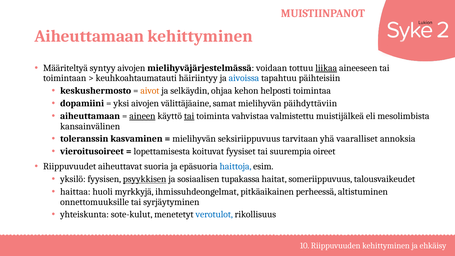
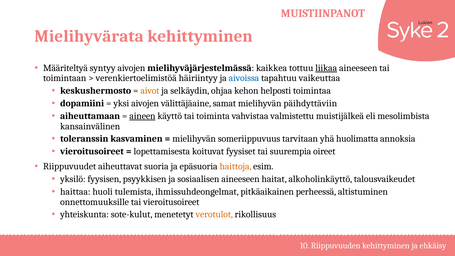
Aiheuttamaan: Aiheuttamaan -> Mielihyvärata (89, 36)
voidaan: voidaan -> kaikkea (272, 68)
keuhkoahtaumatauti: keuhkoahtaumatauti -> verenkiertoelimistöä (136, 78)
päihteisiin: päihteisiin -> vaikeuttaa (320, 78)
tai underline: present -> none (189, 116)
seksiriippuvuus: seksiriippuvuus -> someriippuvuus (249, 139)
vaaralliset: vaaralliset -> huolimatta (357, 139)
haittoja colour: blue -> orange (236, 166)
psyykkisen underline: present -> none (145, 179)
sosiaalisen tupakassa: tupakassa -> aineeseen (241, 179)
someriippuvuus: someriippuvuus -> alkoholinkäyttö (320, 179)
myrkkyjä: myrkkyjä -> tulemista (134, 192)
tai syrjäytyminen: syrjäytyminen -> vieroitusoireet (171, 202)
verotulot colour: blue -> orange (214, 214)
